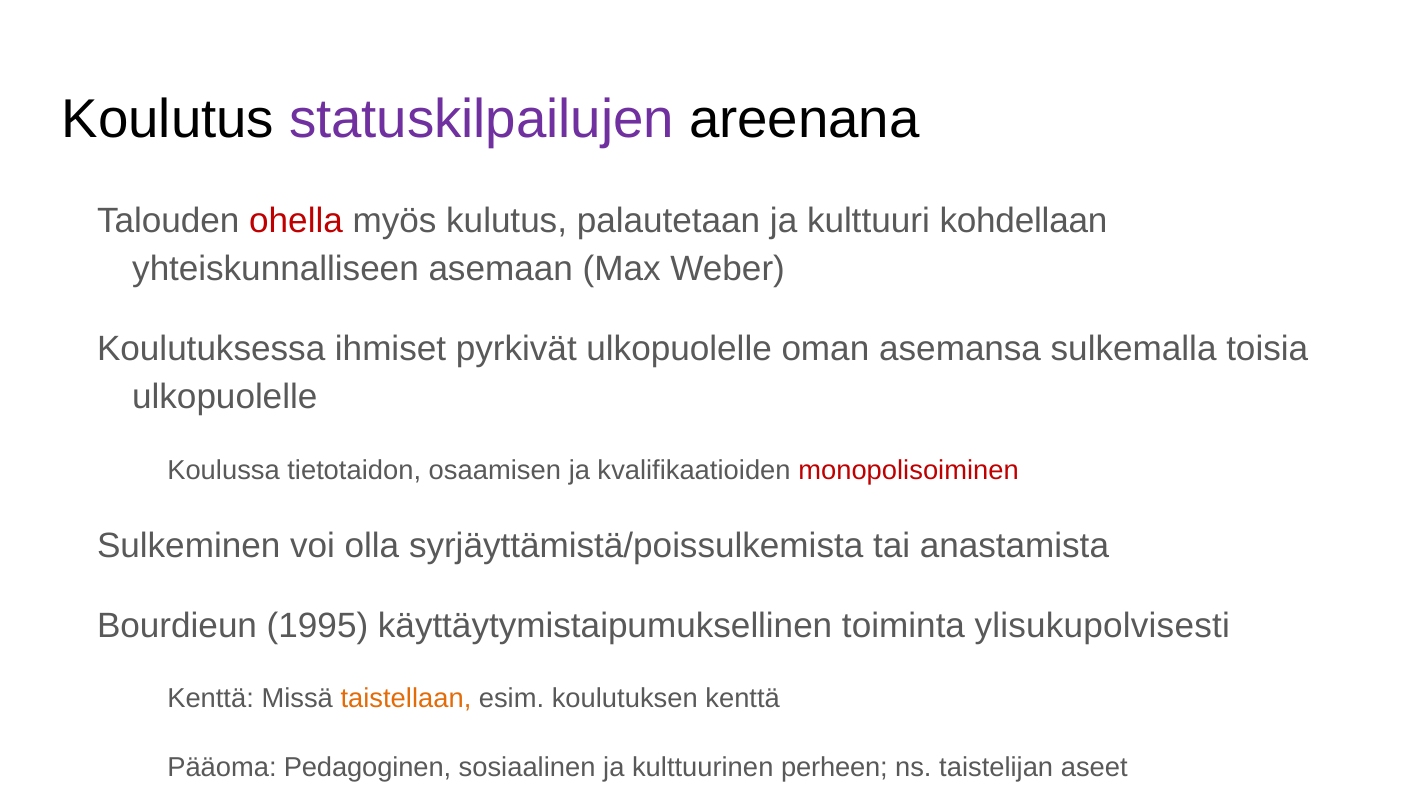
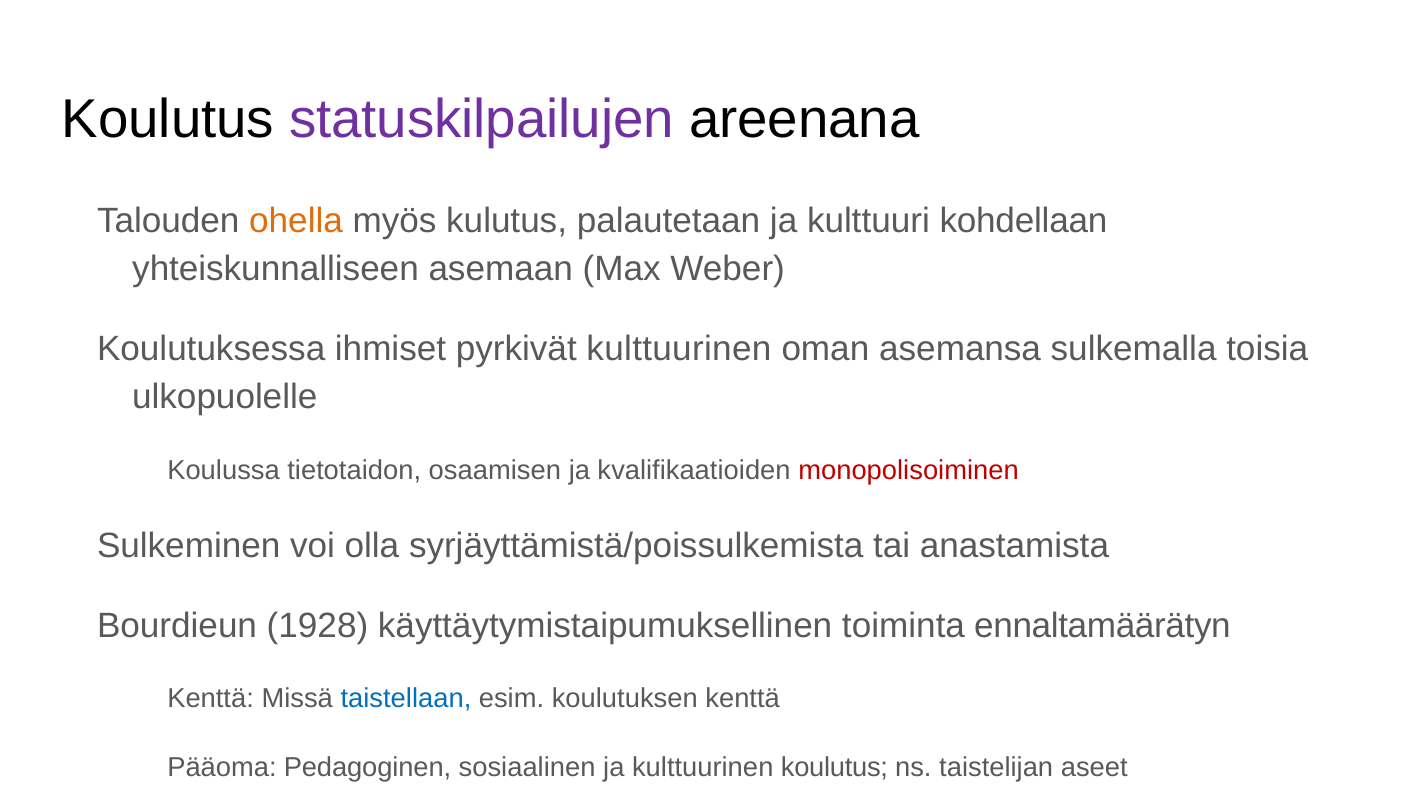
ohella colour: red -> orange (296, 221)
pyrkivät ulkopuolelle: ulkopuolelle -> kulttuurinen (679, 349)
1995: 1995 -> 1928 (317, 626)
ylisukupolvisesti: ylisukupolvisesti -> ennaltamäärätyn (1102, 626)
taistellaan colour: orange -> blue (406, 699)
kulttuurinen perheen: perheen -> koulutus (834, 768)
